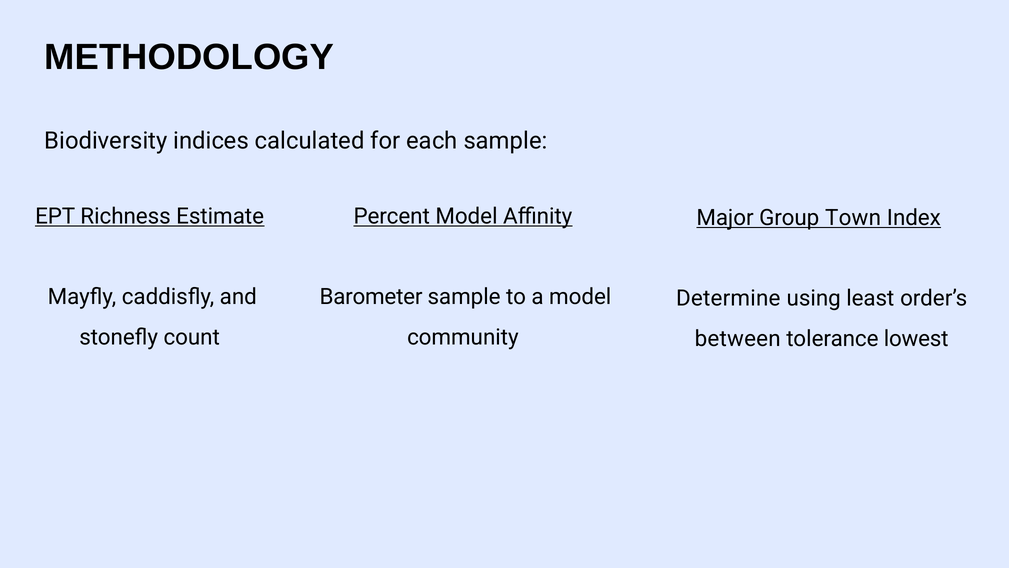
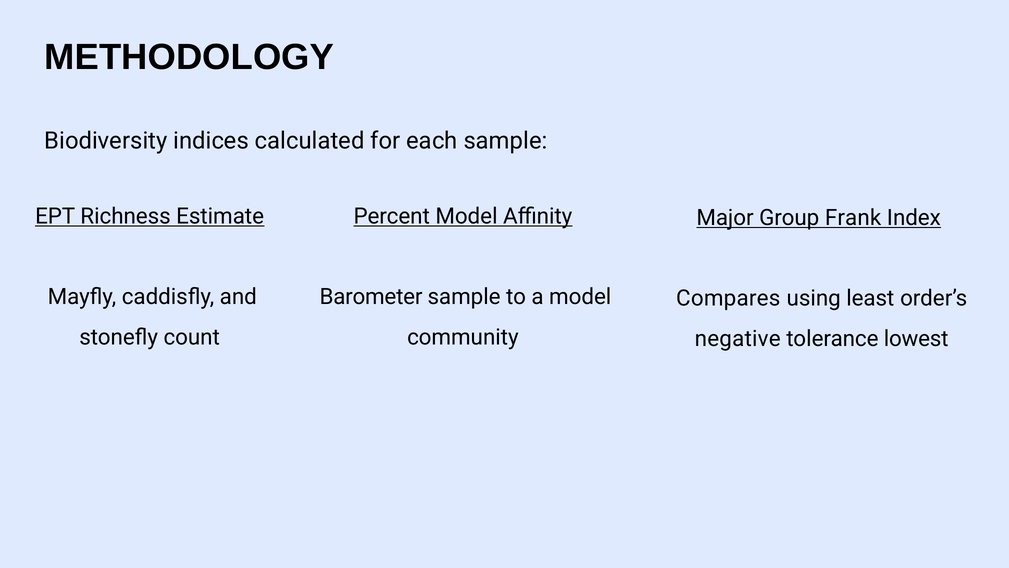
Town: Town -> Frank (853, 218)
Determine: Determine -> Compares (728, 298)
between: between -> negative (738, 339)
